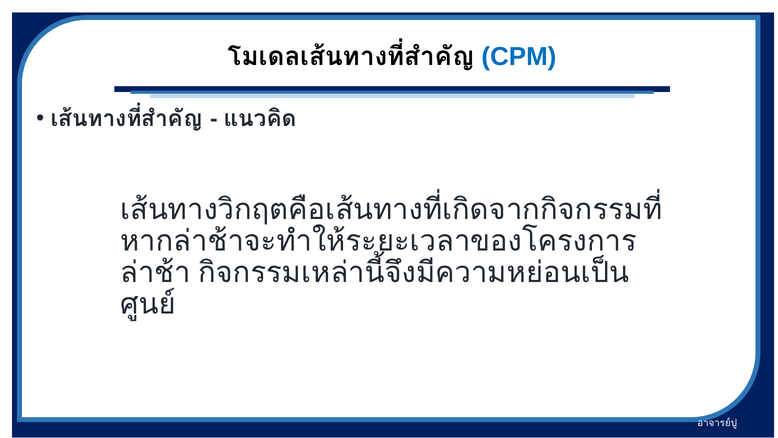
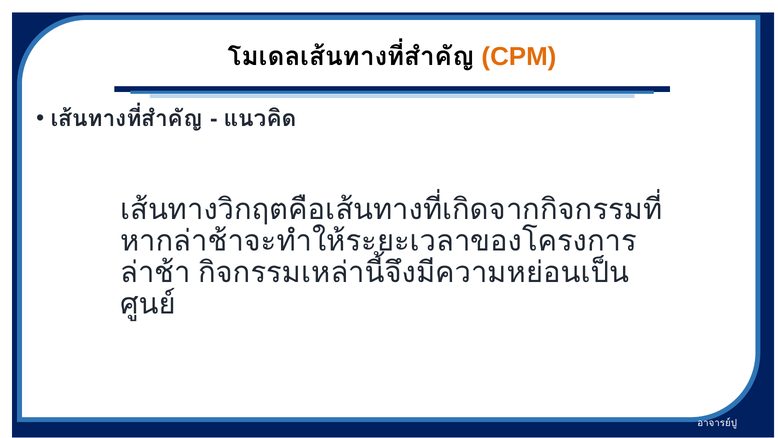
CPM colour: blue -> orange (519, 57)
